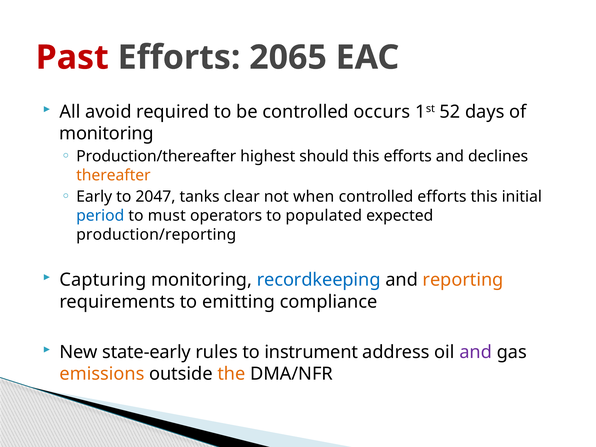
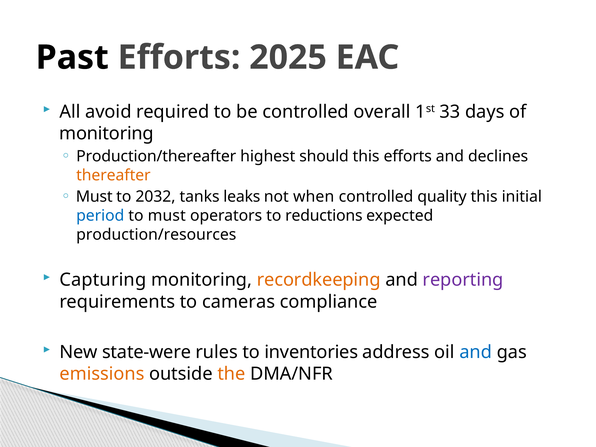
Past colour: red -> black (72, 58)
2065: 2065 -> 2025 (288, 58)
occurs: occurs -> overall (382, 112)
52: 52 -> 33 (450, 112)
Early: Early -> Must (94, 197)
2047: 2047 -> 2032 (155, 197)
clear: clear -> leaks (242, 197)
controlled efforts: efforts -> quality (442, 197)
populated: populated -> reductions (324, 216)
production/reporting: production/reporting -> production/resources (156, 235)
recordkeeping colour: blue -> orange (319, 280)
reporting colour: orange -> purple (463, 280)
emitting: emitting -> cameras (239, 302)
state-early: state-early -> state-were (147, 352)
instrument: instrument -> inventories (311, 352)
and colour: purple -> blue (476, 352)
